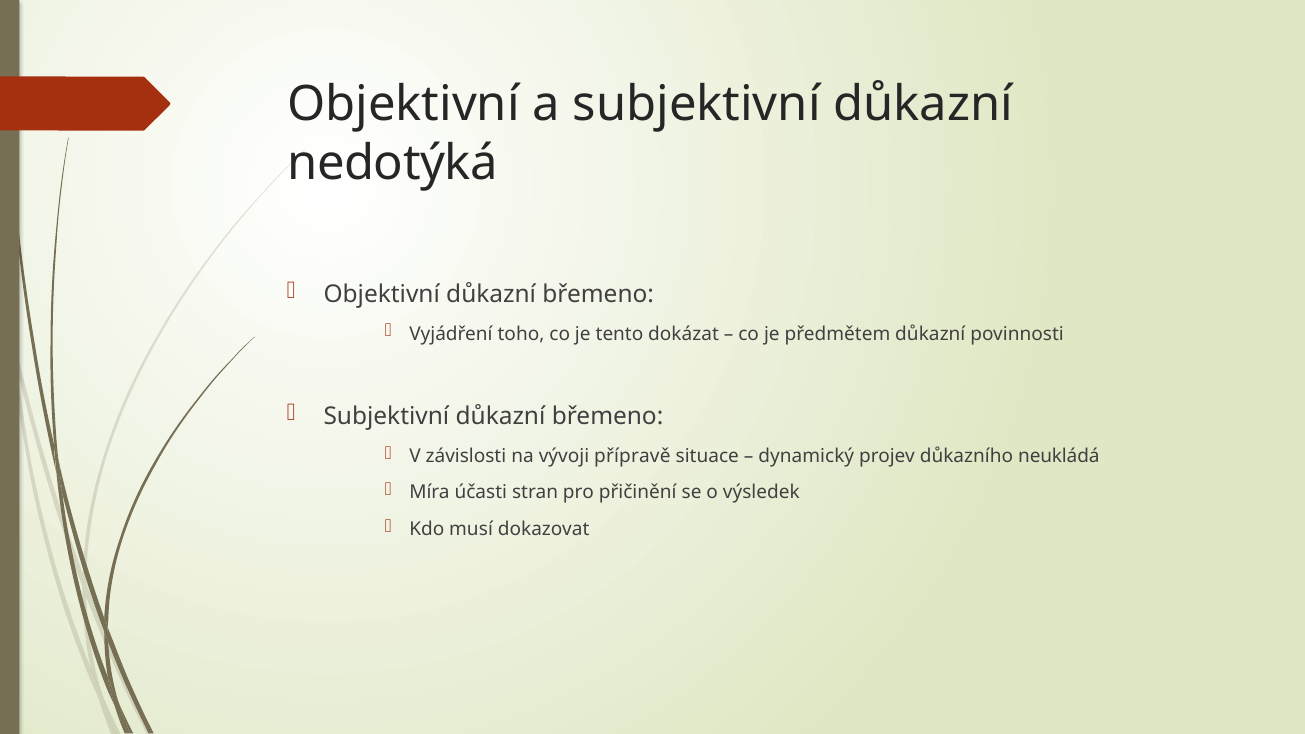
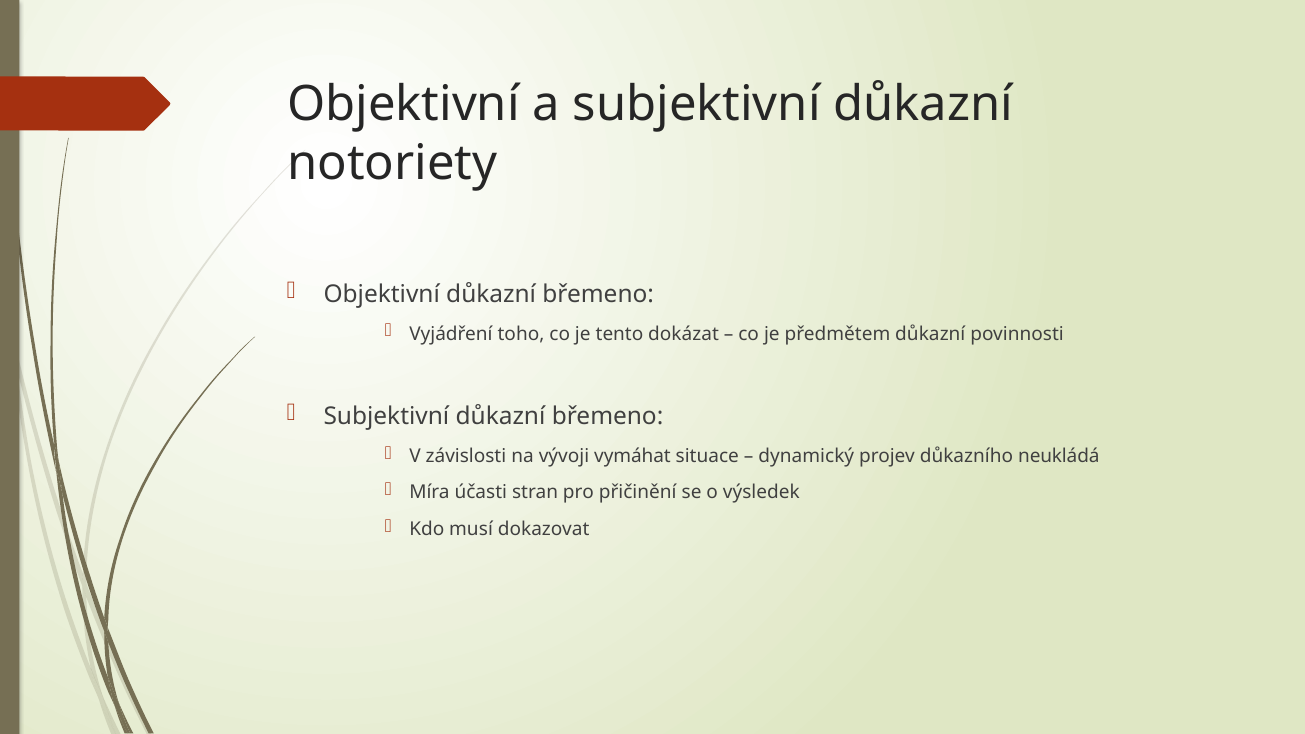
nedotýká: nedotýká -> notoriety (392, 163)
přípravě: přípravě -> vymáhat (632, 456)
